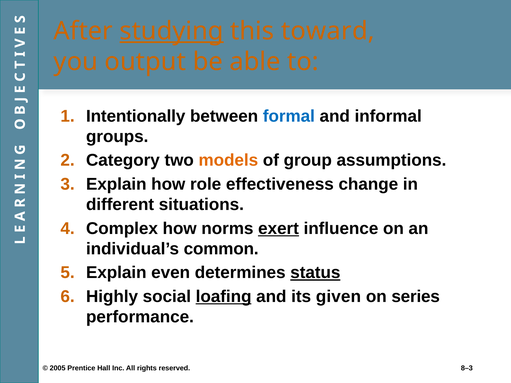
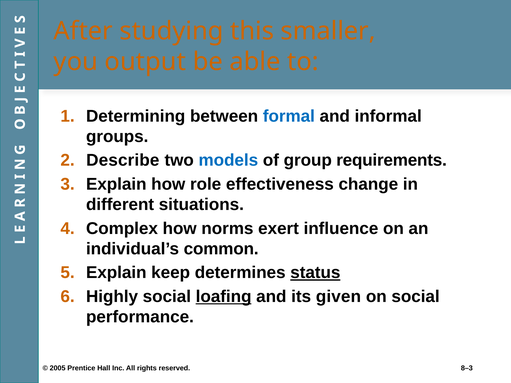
studying underline: present -> none (172, 31)
toward: toward -> smaller (328, 31)
Intentionally: Intentionally -> Determining (136, 116)
Category: Category -> Describe (123, 160)
models colour: orange -> blue (228, 160)
assumptions: assumptions -> requirements (392, 160)
exert underline: present -> none (279, 229)
even: even -> keep (171, 273)
on series: series -> social (416, 297)
